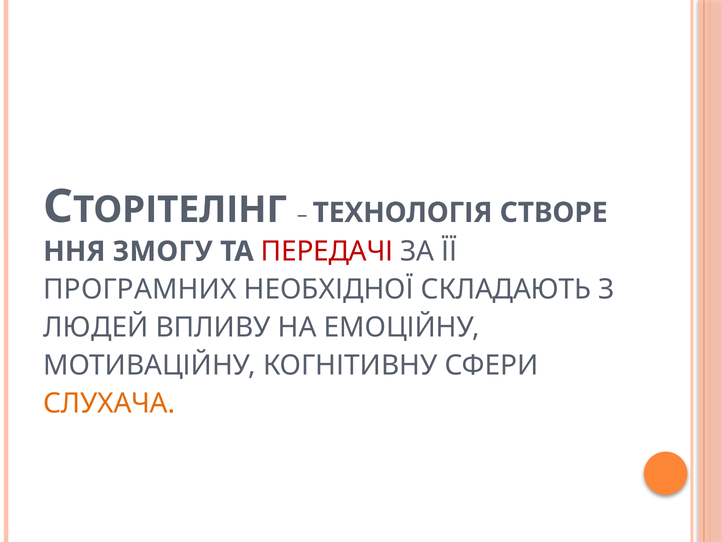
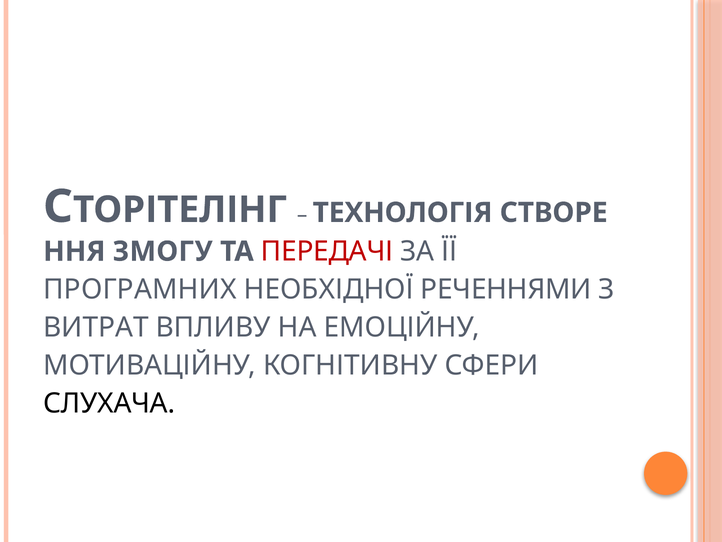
СКЛАДАЮТЬ: СКЛАДАЮТЬ -> РЕЧЕННЯМИ (506, 289)
ЛЮДЕЙ: ЛЮДЕЙ -> ВИТРАТ (96, 327)
СЛУХАЧА colour: orange -> black (109, 403)
